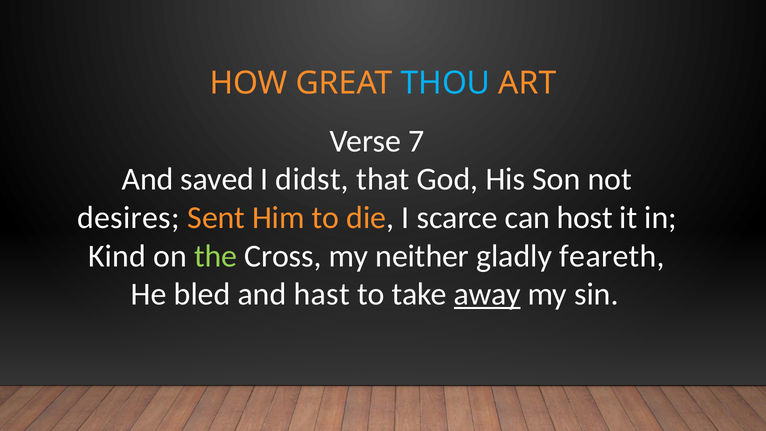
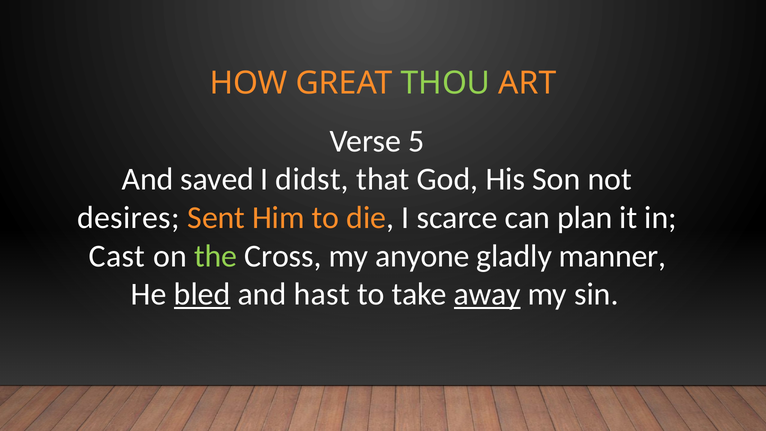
THOU colour: light blue -> light green (445, 83)
7: 7 -> 5 (416, 141)
host: host -> plan (585, 218)
Kind: Kind -> Cast (117, 256)
neither: neither -> anyone (422, 256)
feareth: feareth -> manner (612, 256)
bled underline: none -> present (202, 294)
